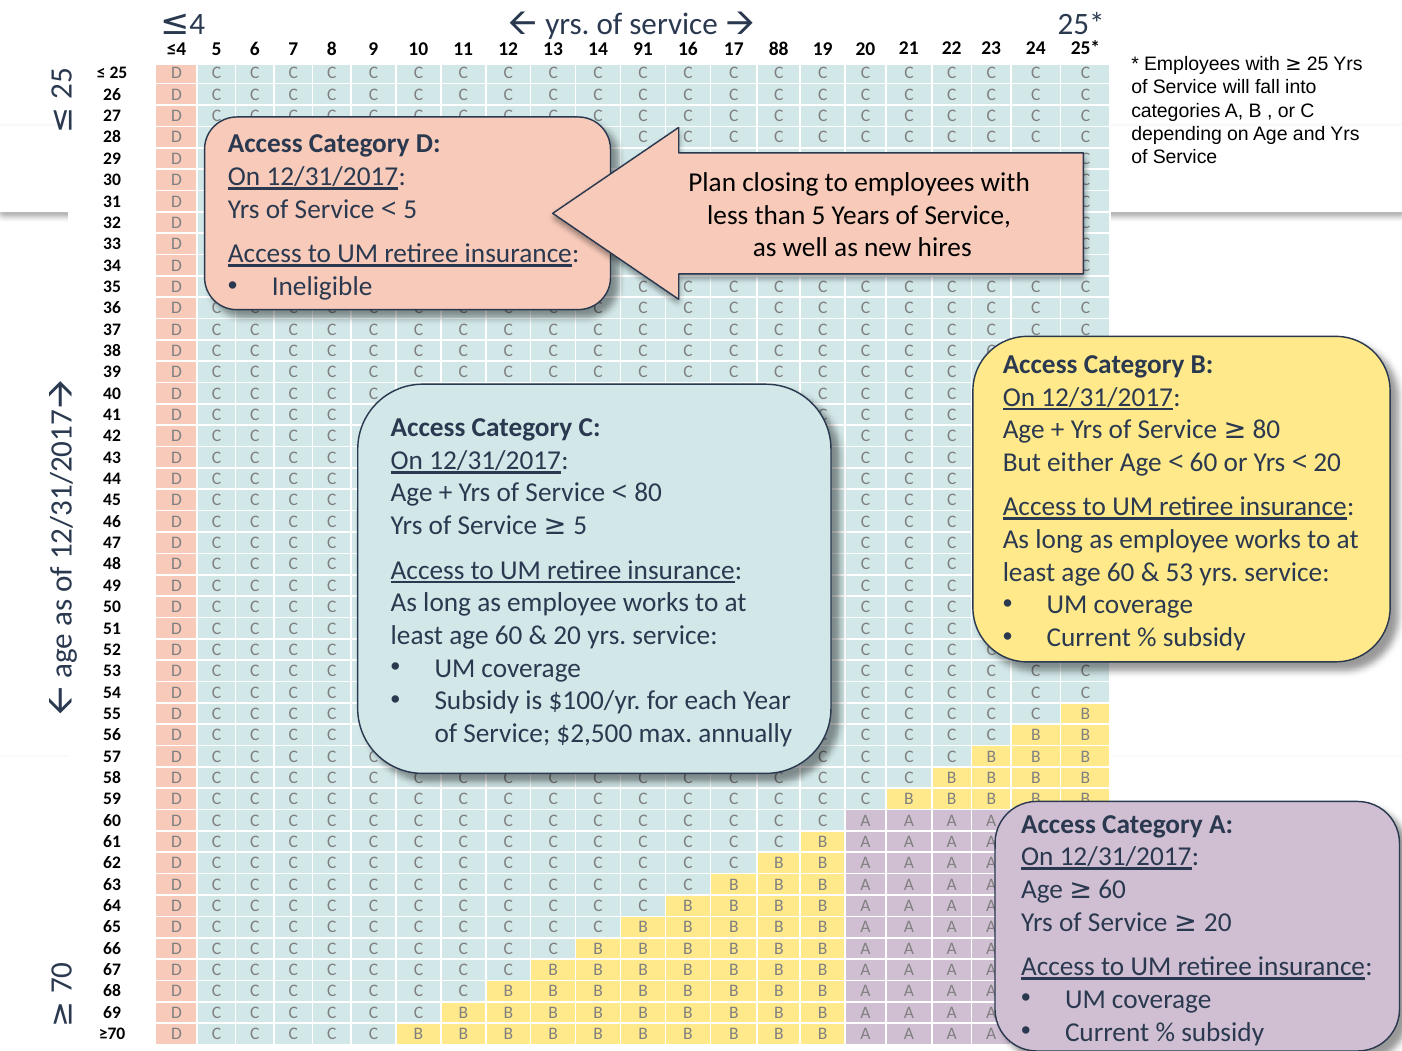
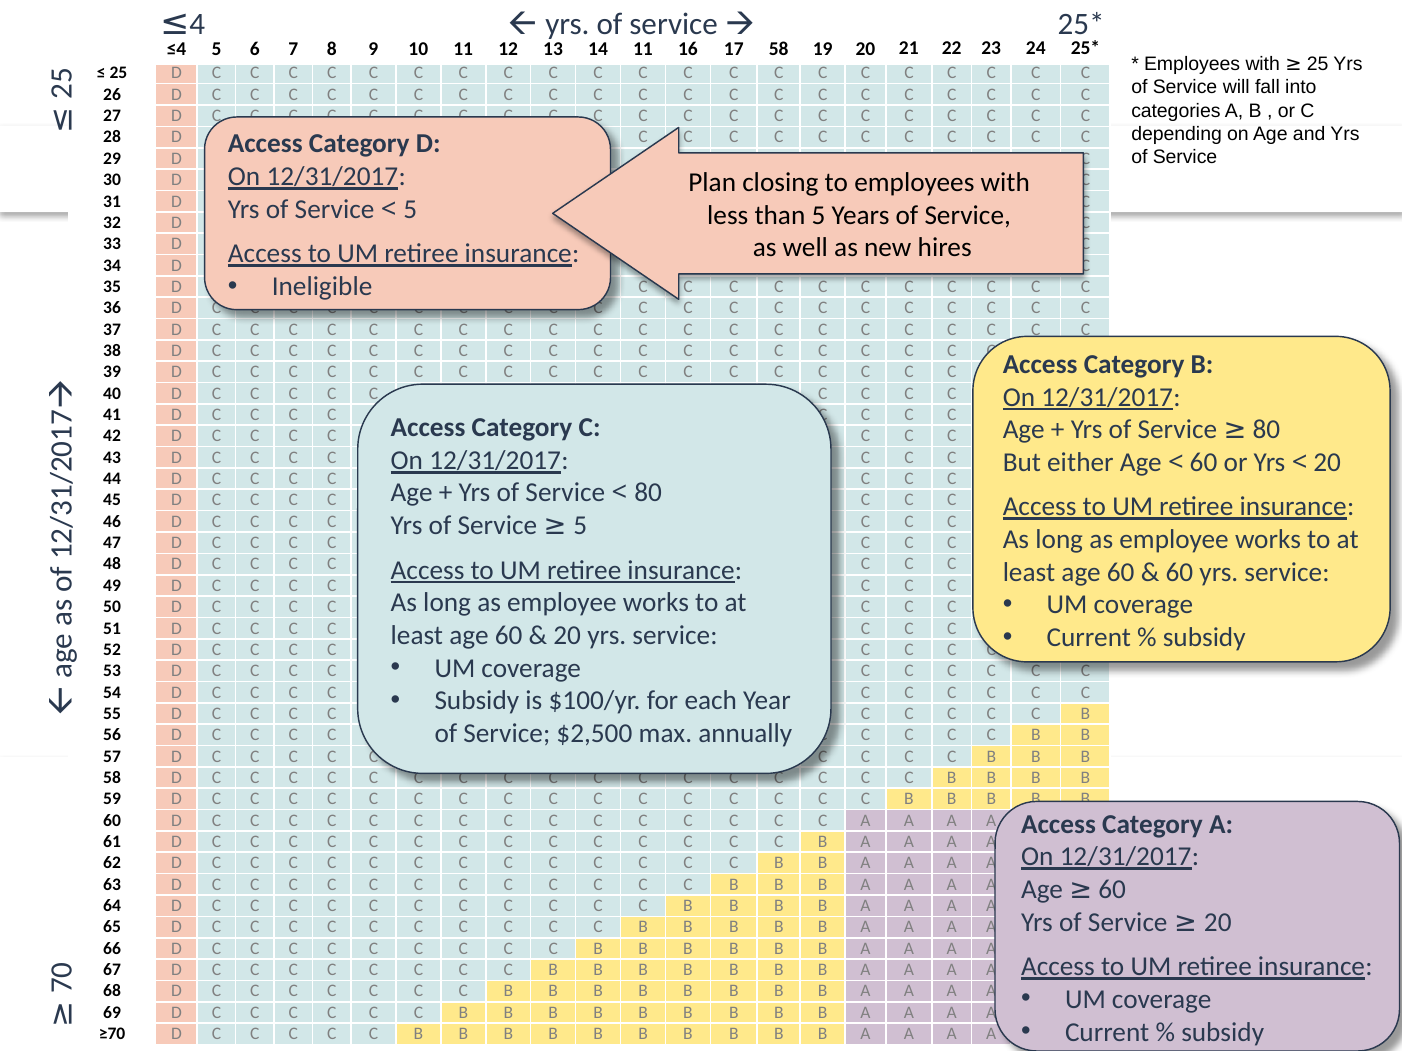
14 91: 91 -> 11 (643, 49)
17 88: 88 -> 58 (779, 49)
53: 53 -> 60 (1179, 573)
